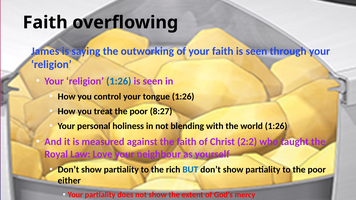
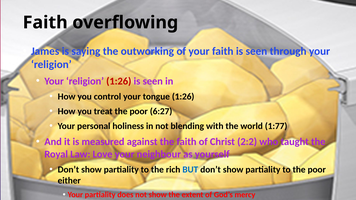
1:26 colour: blue -> red (119, 81)
8:27: 8:27 -> 6:27 (161, 111)
world 1:26: 1:26 -> 1:77 (276, 126)
